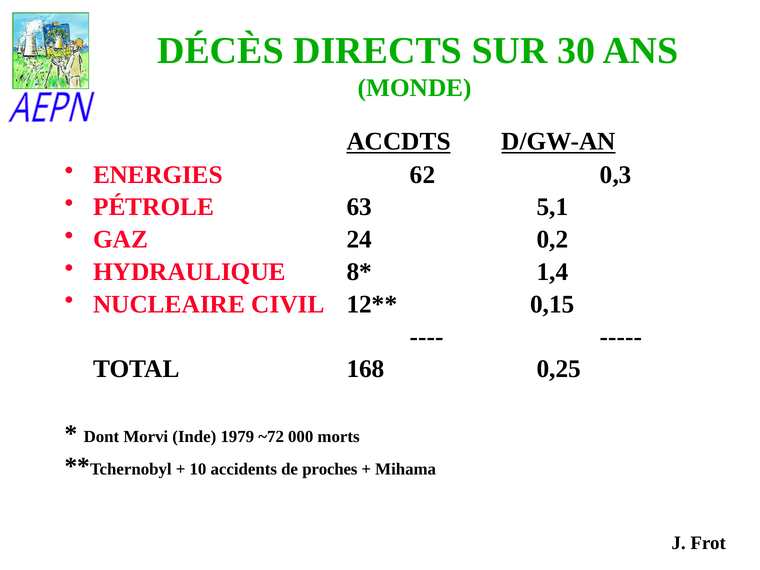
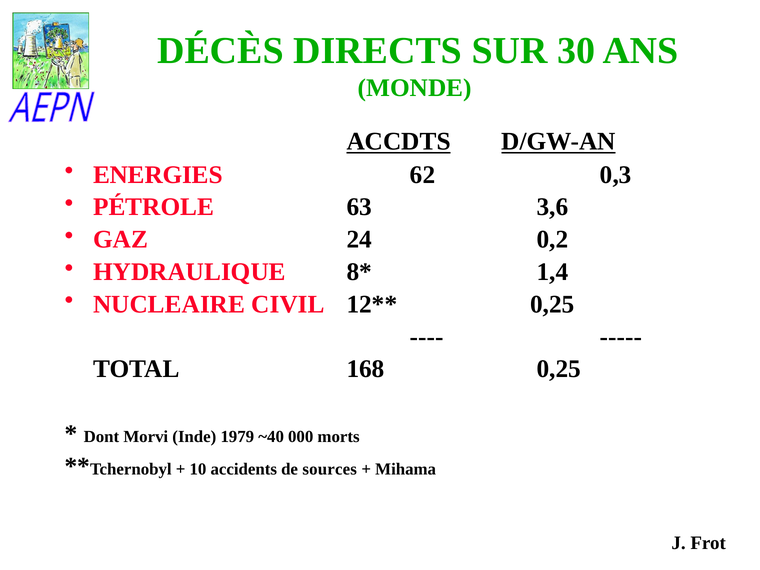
5,1: 5,1 -> 3,6 (552, 207)
0,15: 0,15 -> 0,25 (552, 304)
~72: ~72 -> ~40 (271, 437)
proches: proches -> sources (330, 469)
